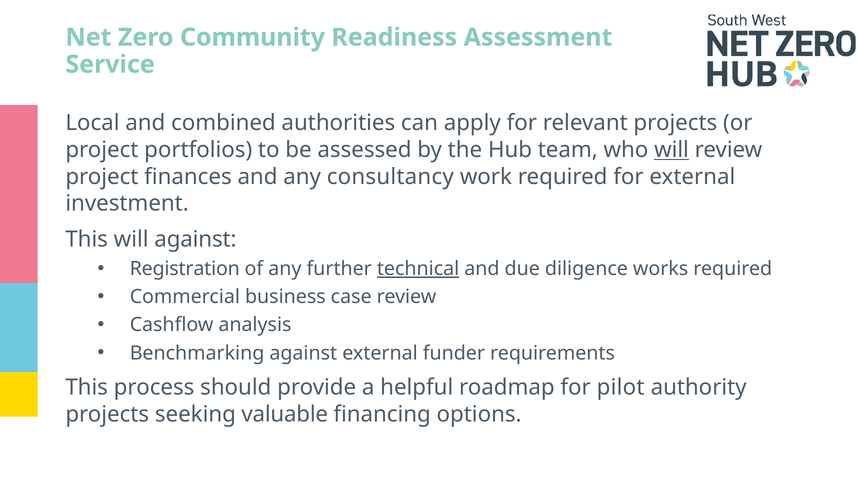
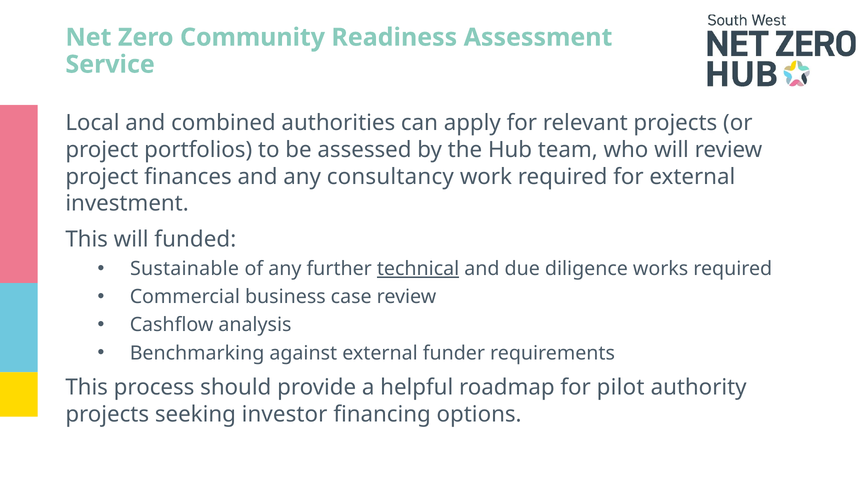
will underline: present -> none (672, 150)
will against: against -> funded (195, 239)
Registration: Registration -> Sustainable (185, 269)
valuable: valuable -> investor (285, 414)
